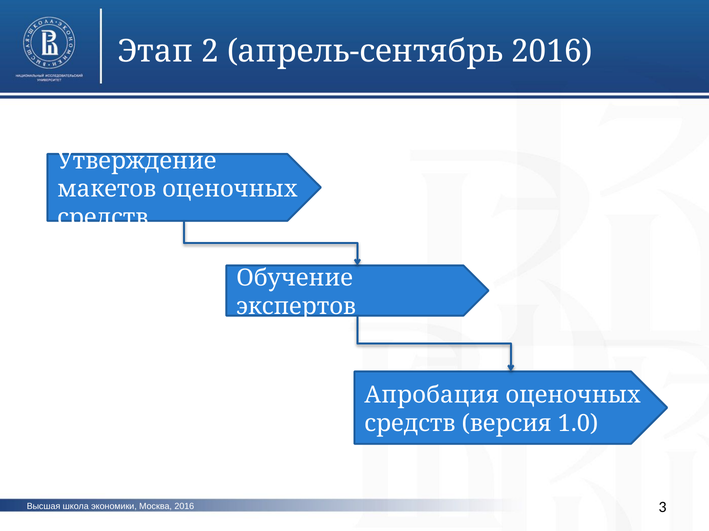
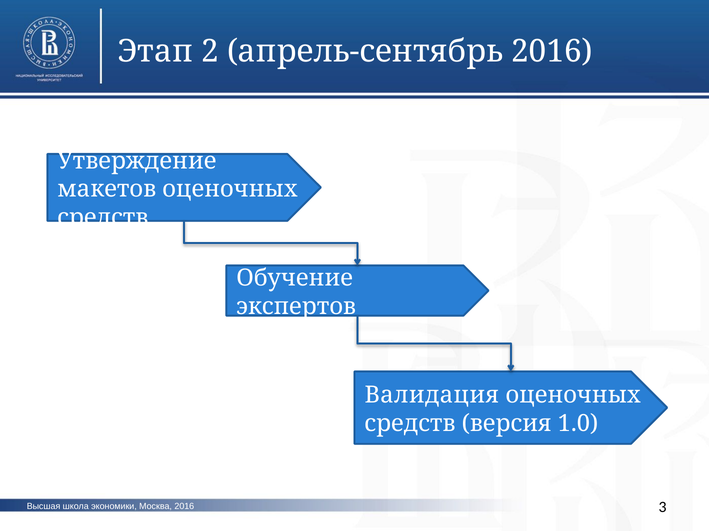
Апробация: Апробация -> Валидация (432, 396)
